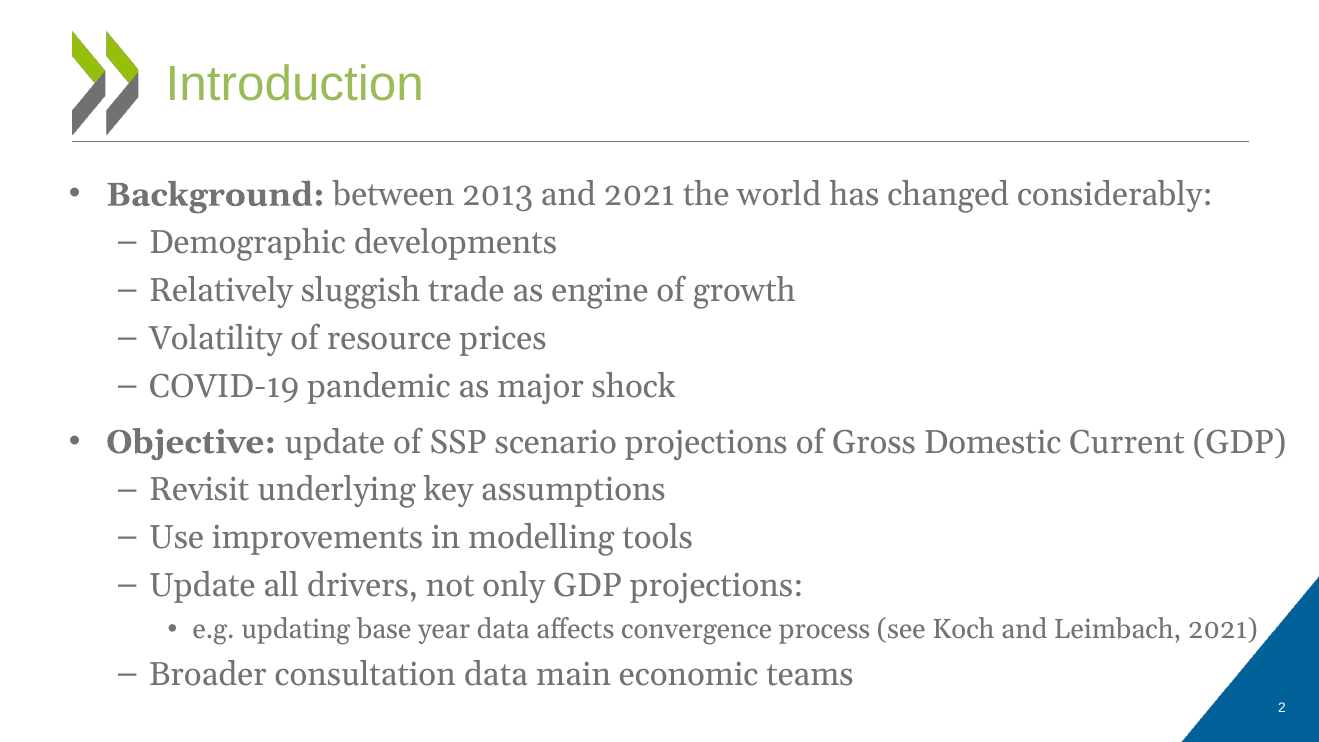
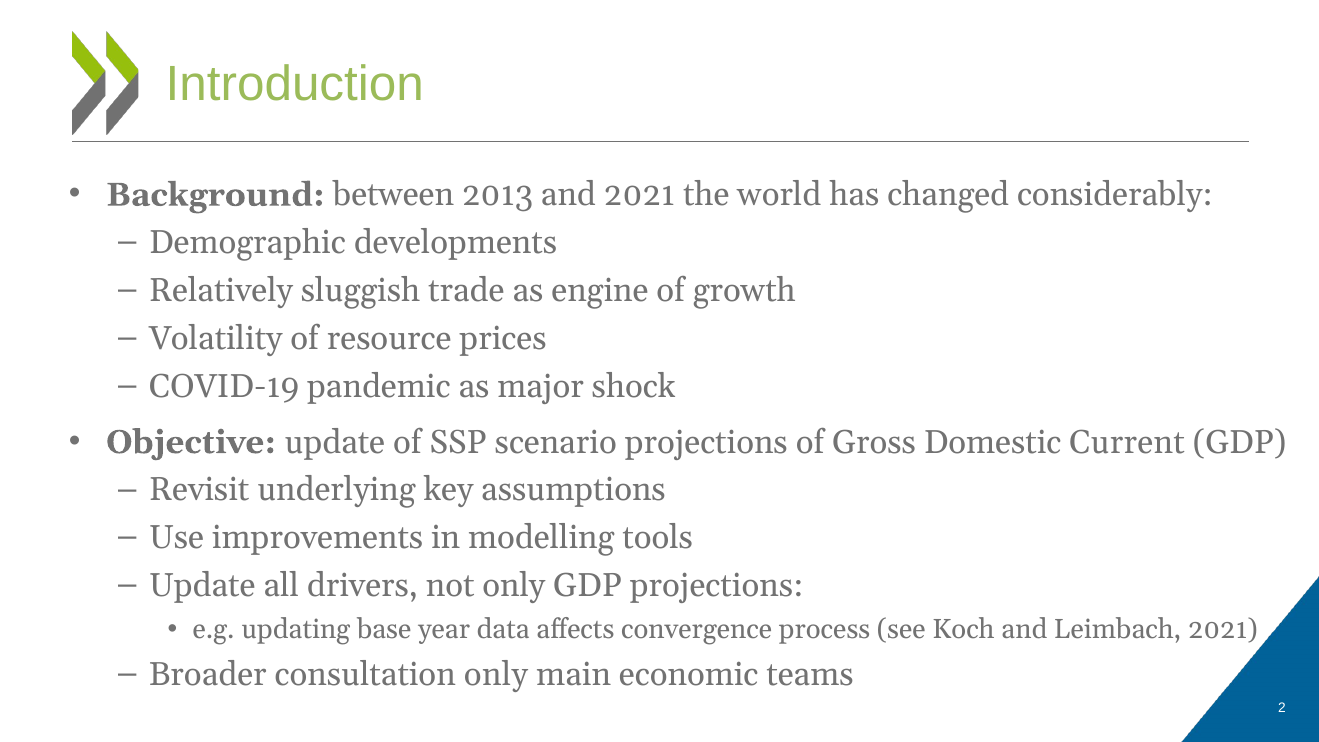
consultation data: data -> only (496, 675)
